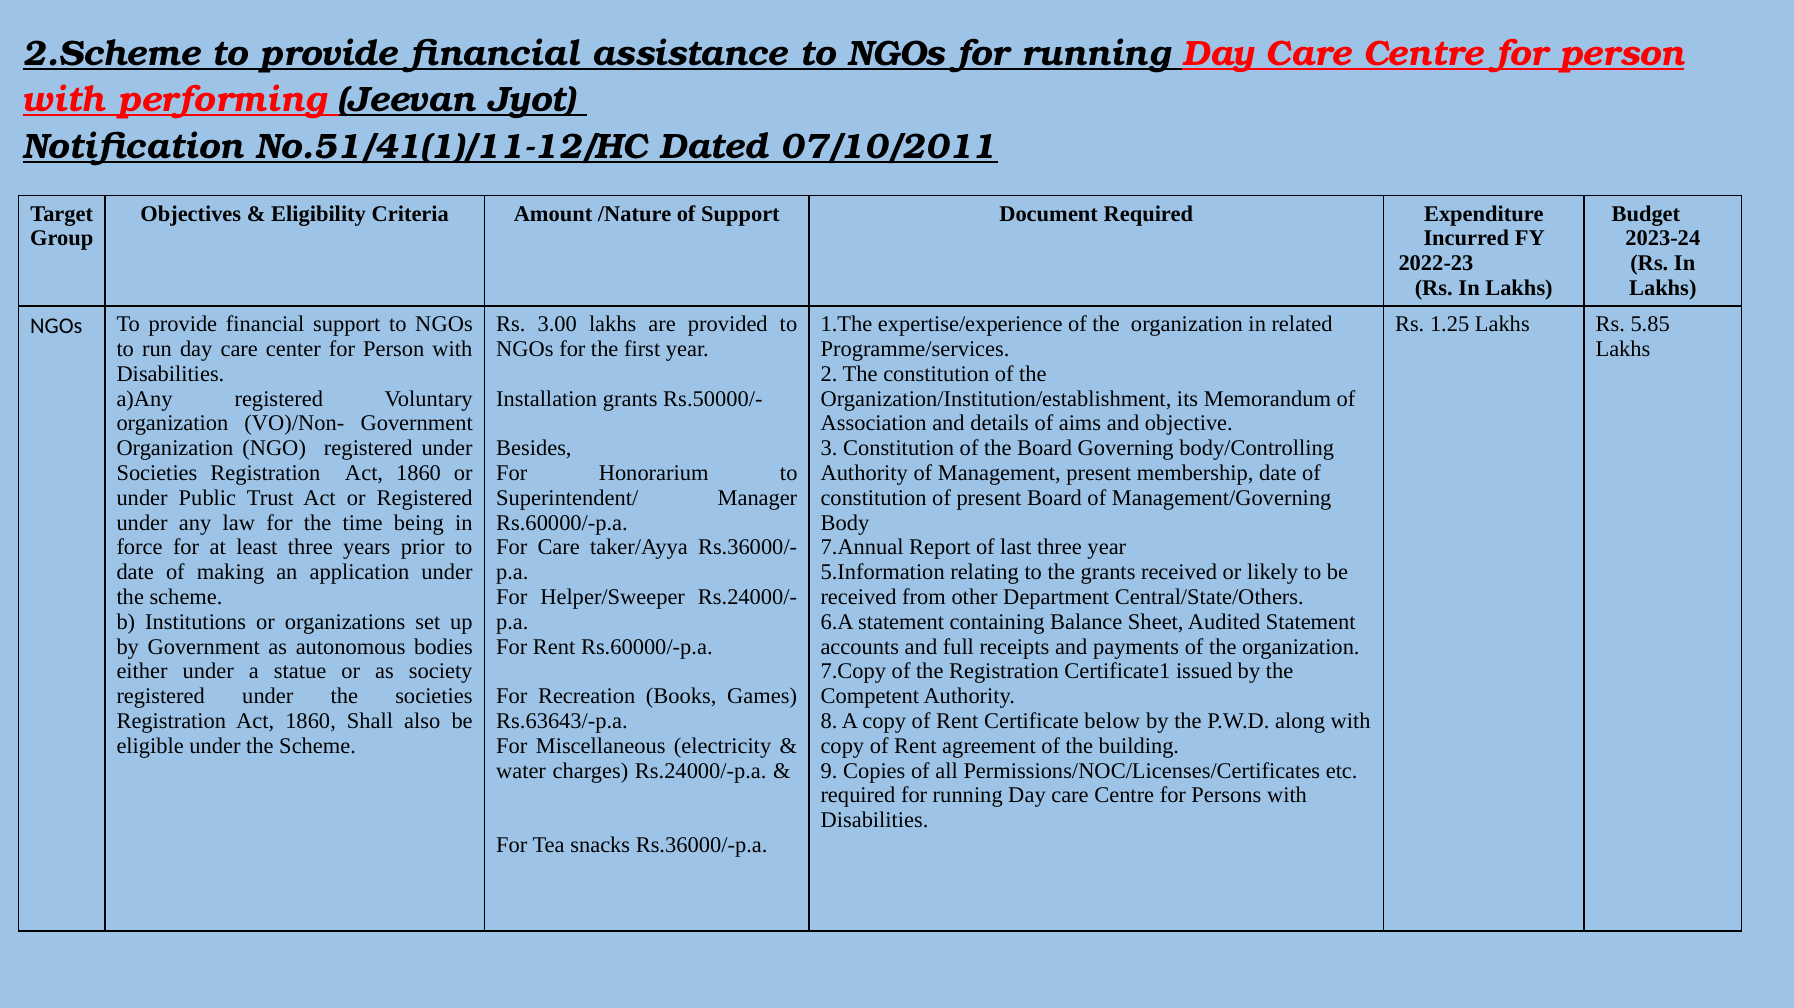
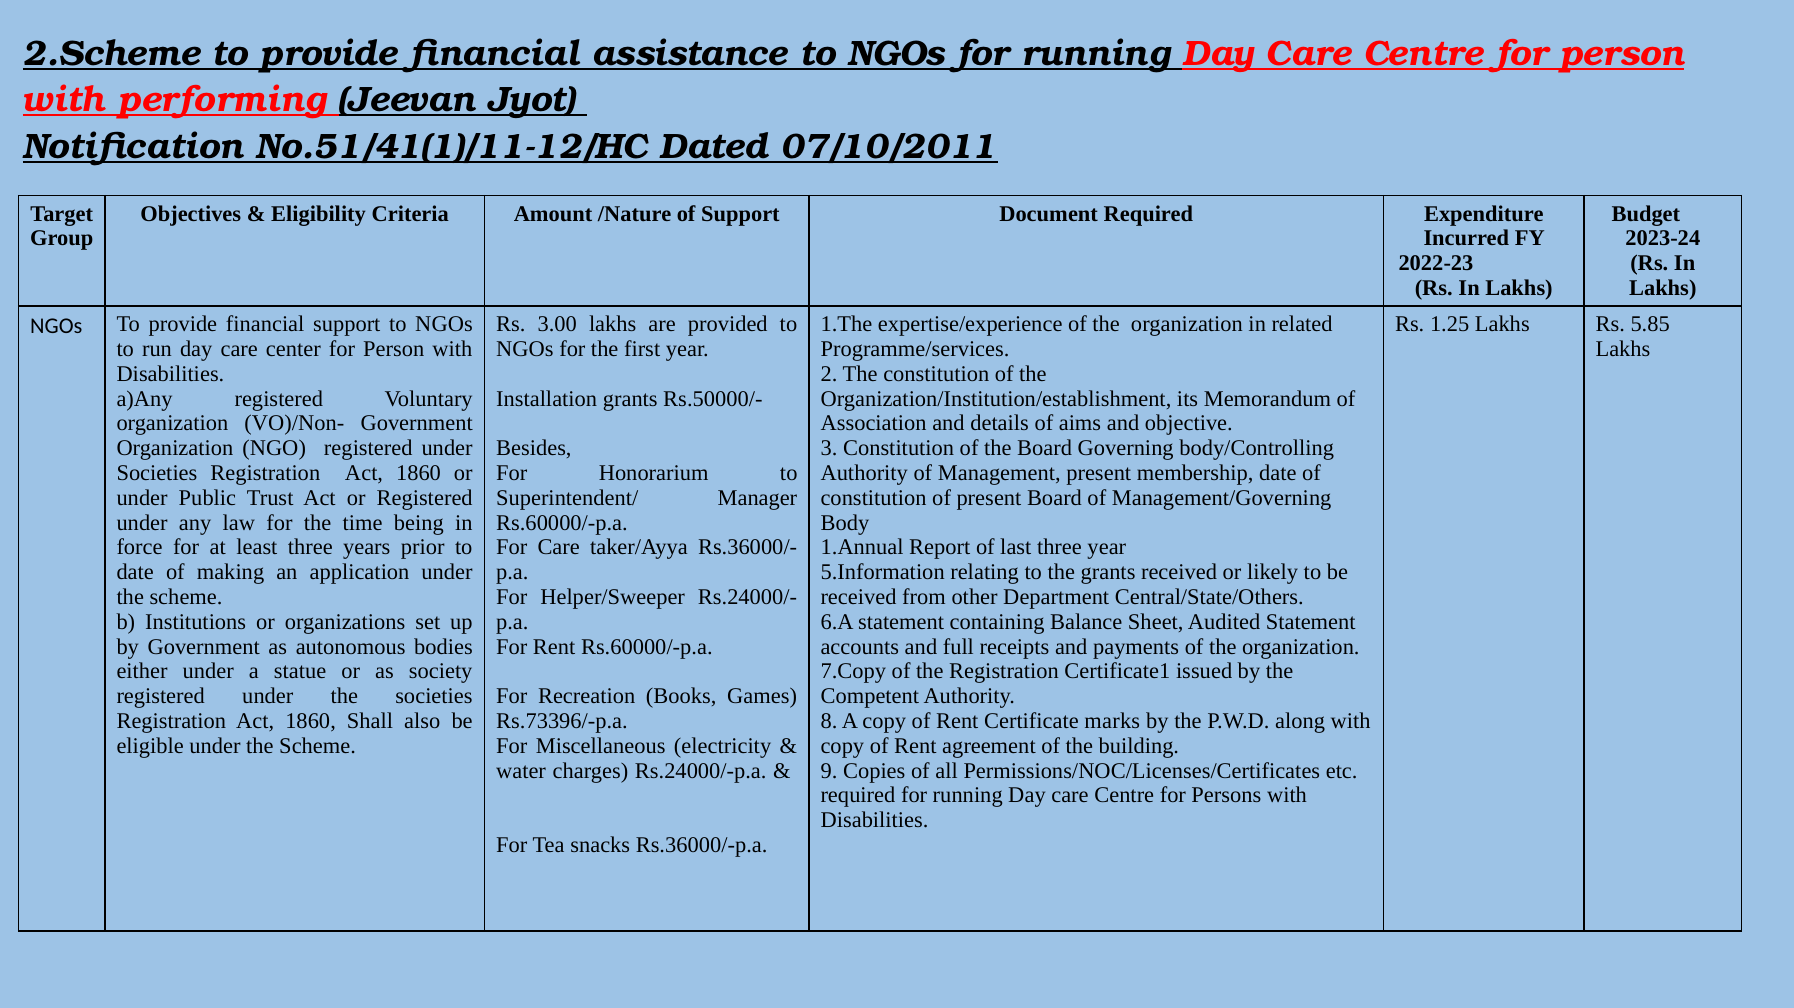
7.Annual: 7.Annual -> 1.Annual (862, 548)
Rs.63643/-p.a: Rs.63643/-p.a -> Rs.73396/-p.a (562, 721)
below: below -> marks (1112, 721)
